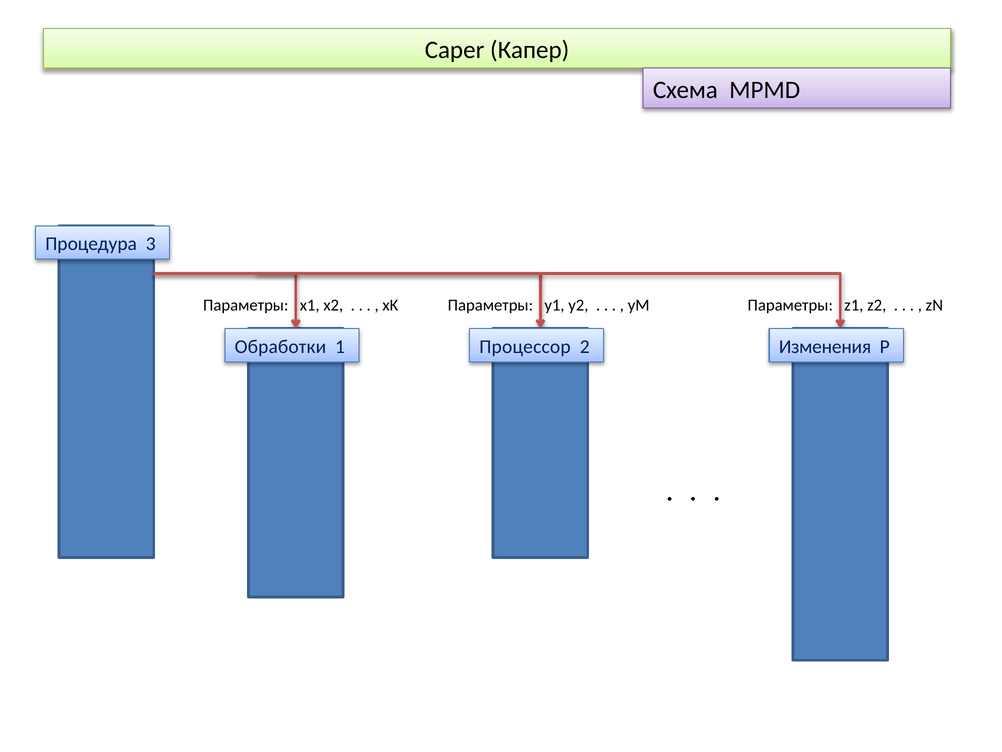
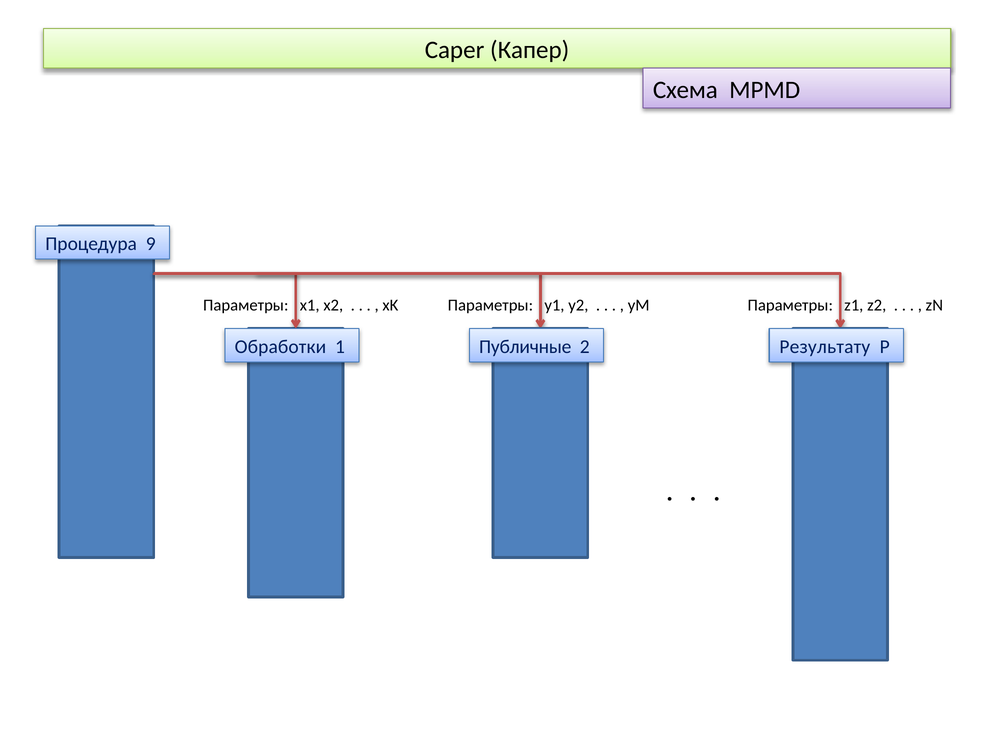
3: 3 -> 9 (151, 244)
Процессор: Процессор -> Публичные (525, 346)
Изменения: Изменения -> Результату (825, 346)
